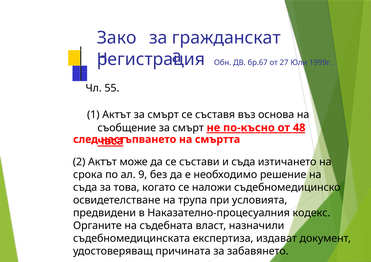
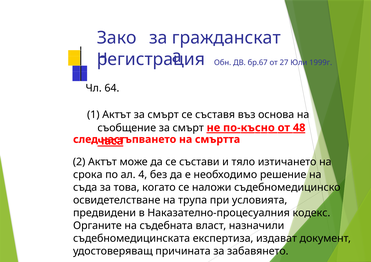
55: 55 -> 64 (112, 88)
и съда: съда -> тяло (243, 162)
9: 9 -> 4 (143, 175)
